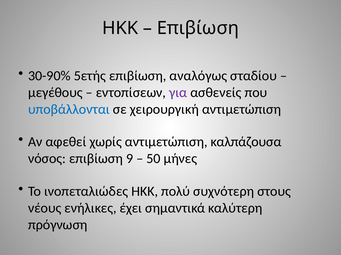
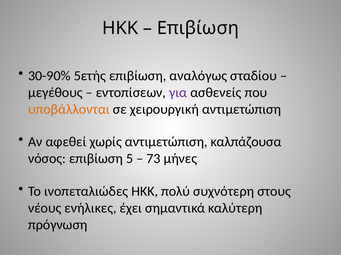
υποβάλλονται colour: blue -> orange (69, 110)
9: 9 -> 5 (130, 159)
50: 50 -> 73 (153, 159)
